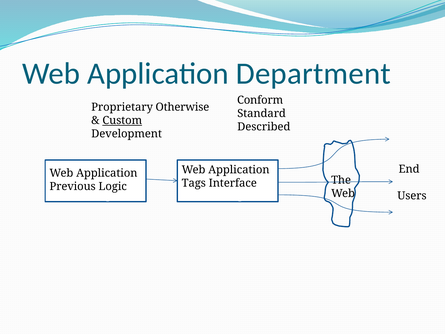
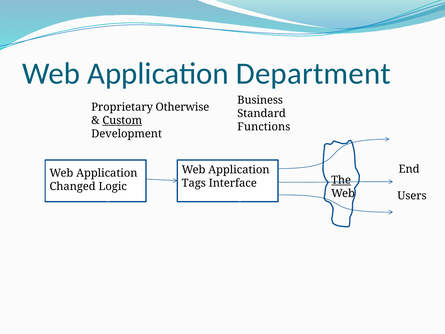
Conform: Conform -> Business (260, 100)
Described: Described -> Functions (264, 127)
The underline: none -> present (341, 180)
Previous: Previous -> Changed (73, 186)
